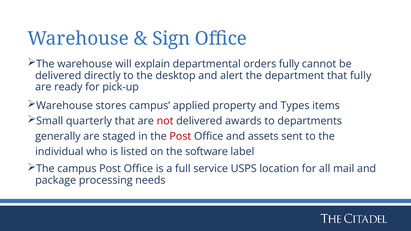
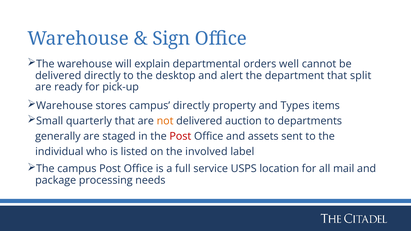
orders fully: fully -> well (289, 64)
that fully: fully -> split (361, 76)
campus applied: applied -> directly (191, 106)
not colour: red -> orange (165, 121)
awards: awards -> auction (243, 121)
software: software -> involved (206, 152)
